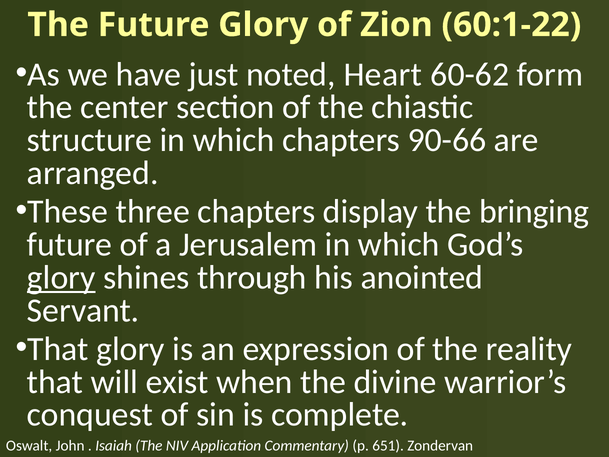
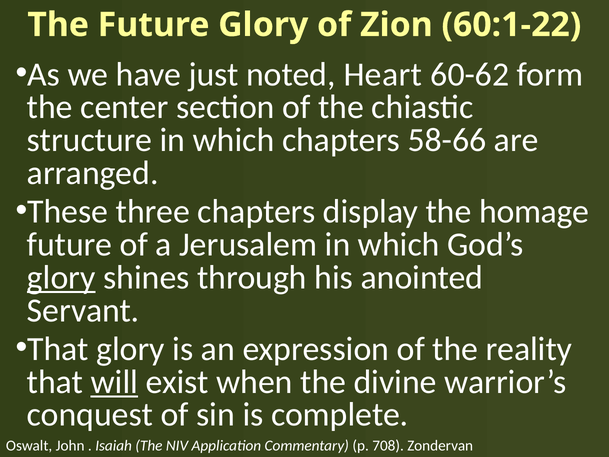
90-66: 90-66 -> 58-66 (447, 140)
bringing: bringing -> homage (534, 212)
will underline: none -> present (114, 382)
651: 651 -> 708 (388, 445)
